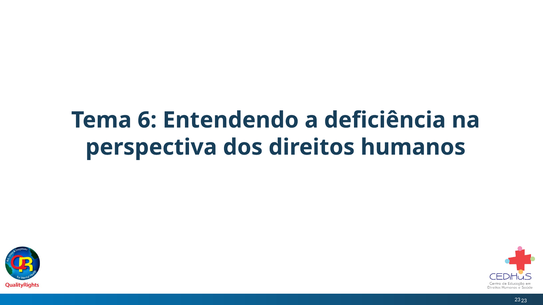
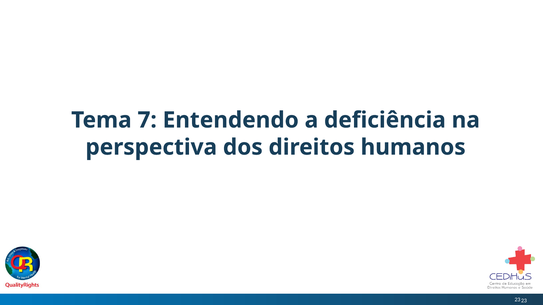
6: 6 -> 7 (147, 120)
